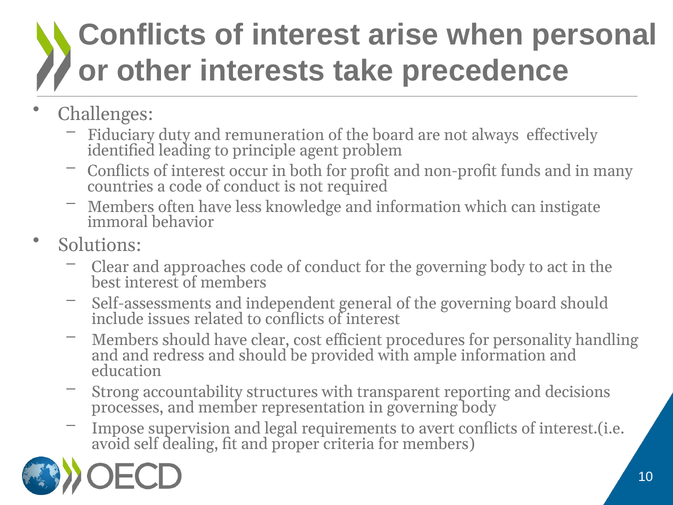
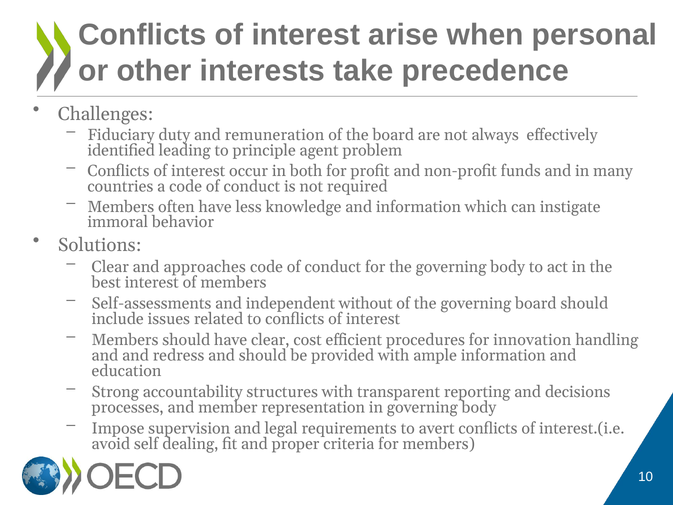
general: general -> without (366, 303)
personality: personality -> innovation (532, 340)
